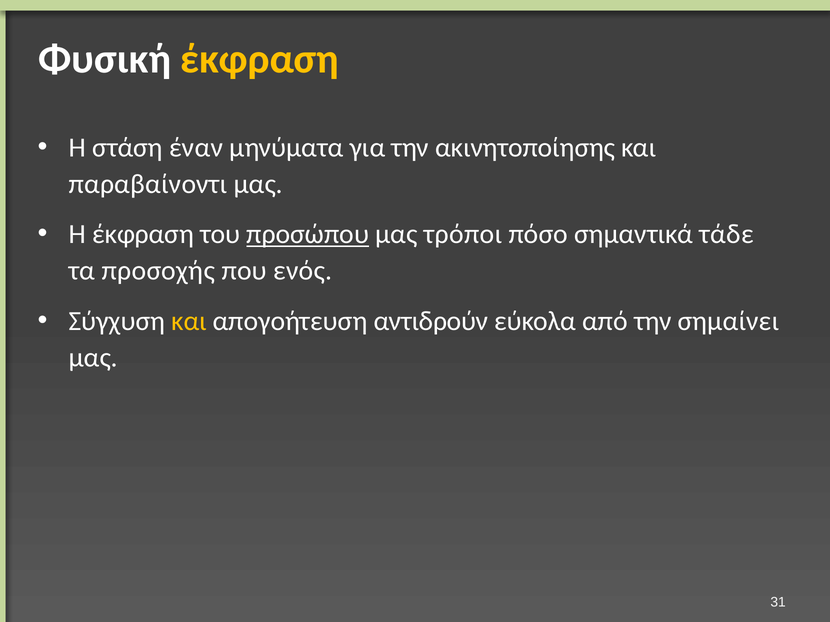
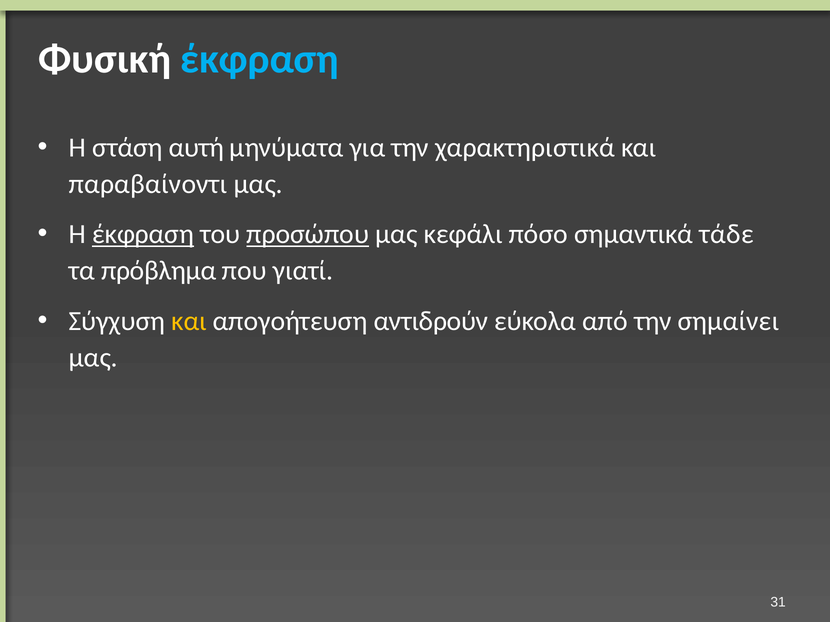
έκφραση colour: yellow -> light blue (260, 59)
έναν: έναν -> αυτή (196, 148)
ακινητοποίησης: ακινητοποίησης -> χαρακτηριστικά (525, 148)
έκφραση underline: none -> present (143, 235)
τρόποι: τρόποι -> κεφάλι (463, 235)
προσοχής: προσοχής -> πρόβλημα (159, 271)
ενός: ενός -> γιατί (303, 271)
